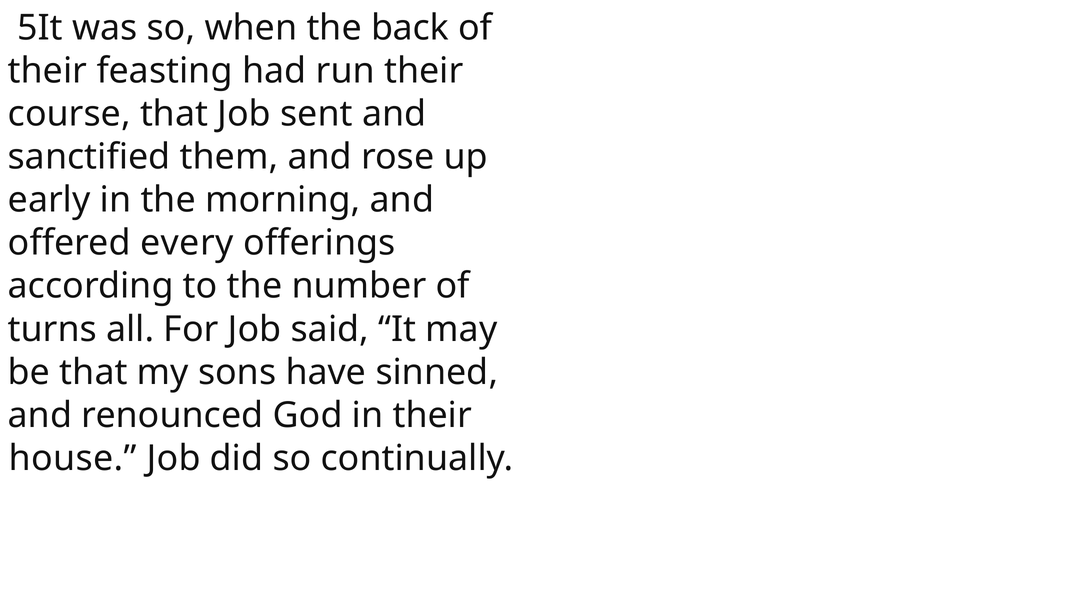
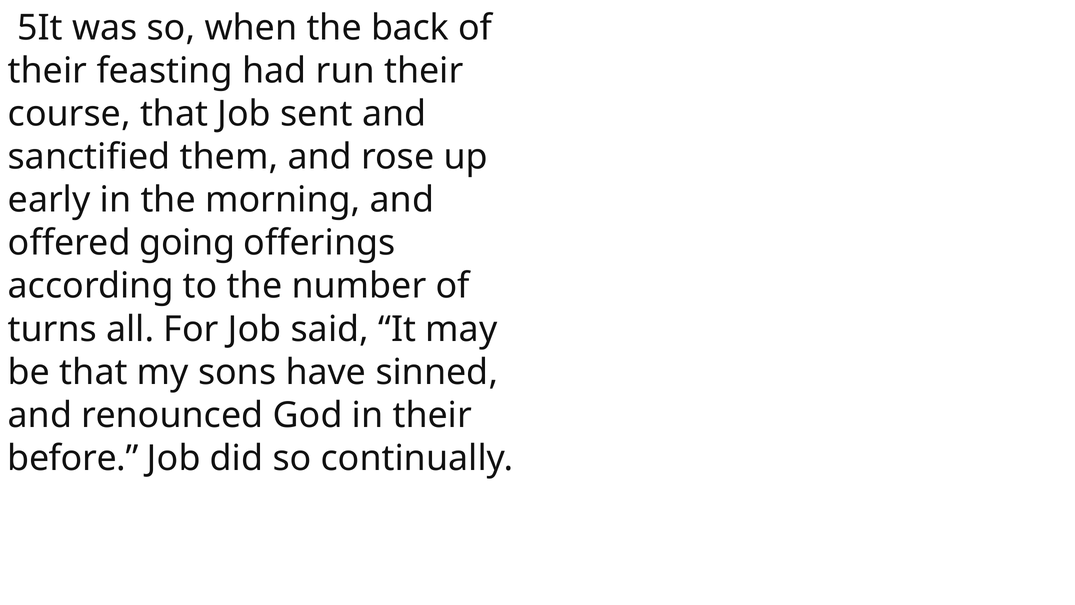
every: every -> going (187, 243)
house: house -> before (73, 458)
